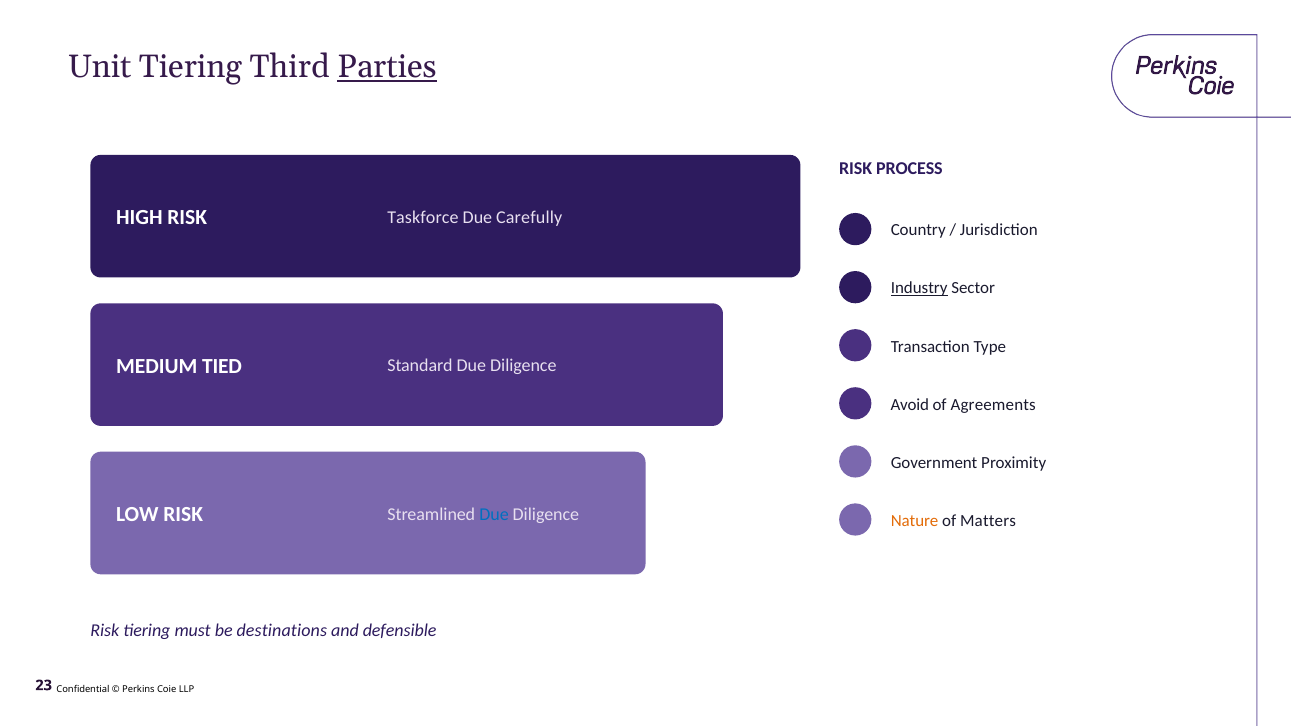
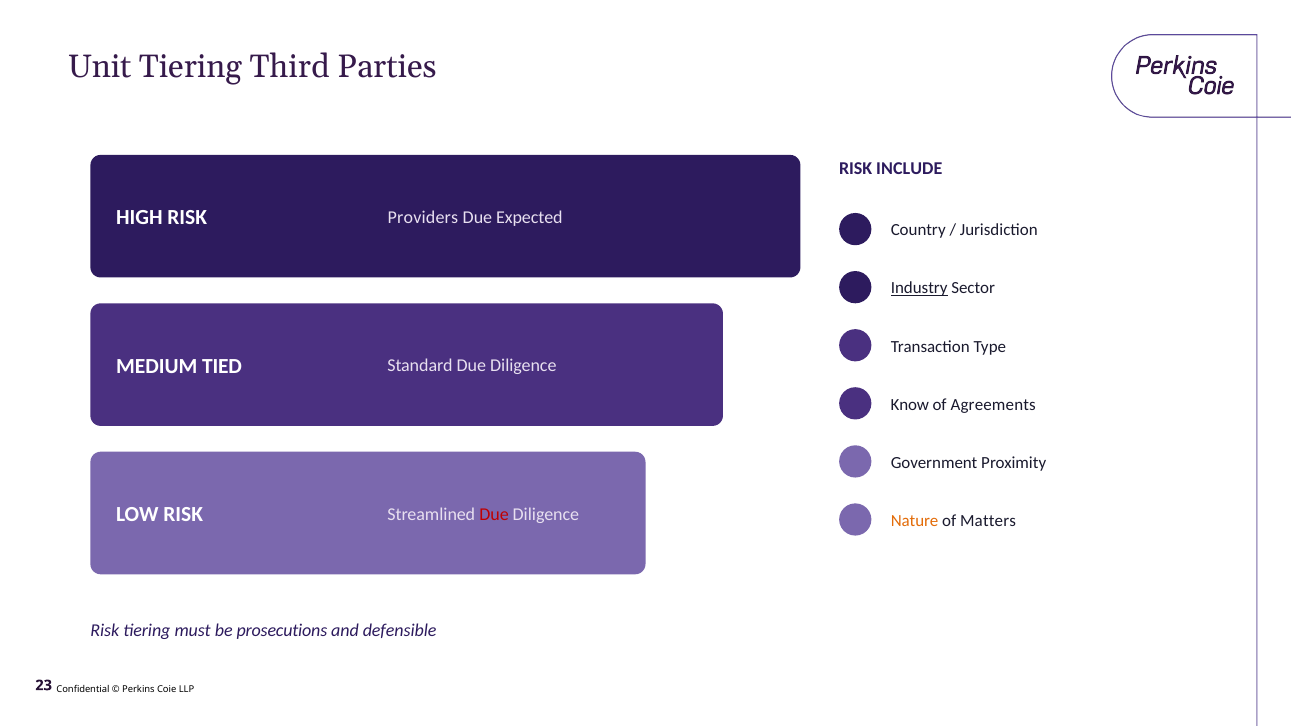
Parties underline: present -> none (387, 67)
PROCESS: PROCESS -> INCLUDE (909, 169)
Taskforce: Taskforce -> Providers (423, 217)
Carefully: Carefully -> Expected (529, 217)
Avoid: Avoid -> Know (910, 405)
Due colour: blue -> red (494, 514)
destinations: destinations -> prosecutions (282, 631)
